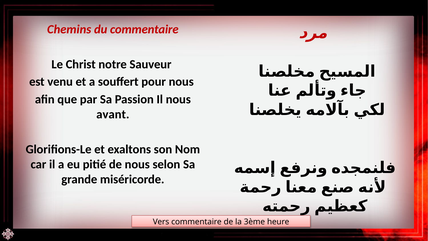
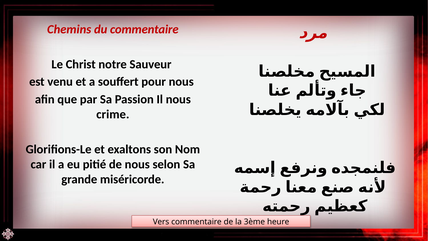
avant: avant -> crime (113, 114)
